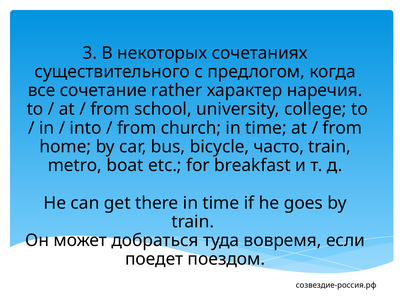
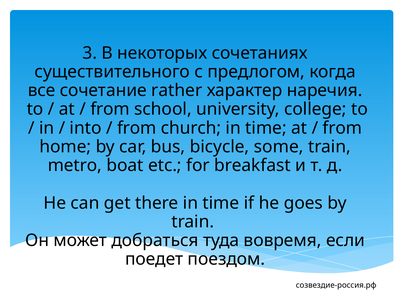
часто: часто -> some (279, 147)
